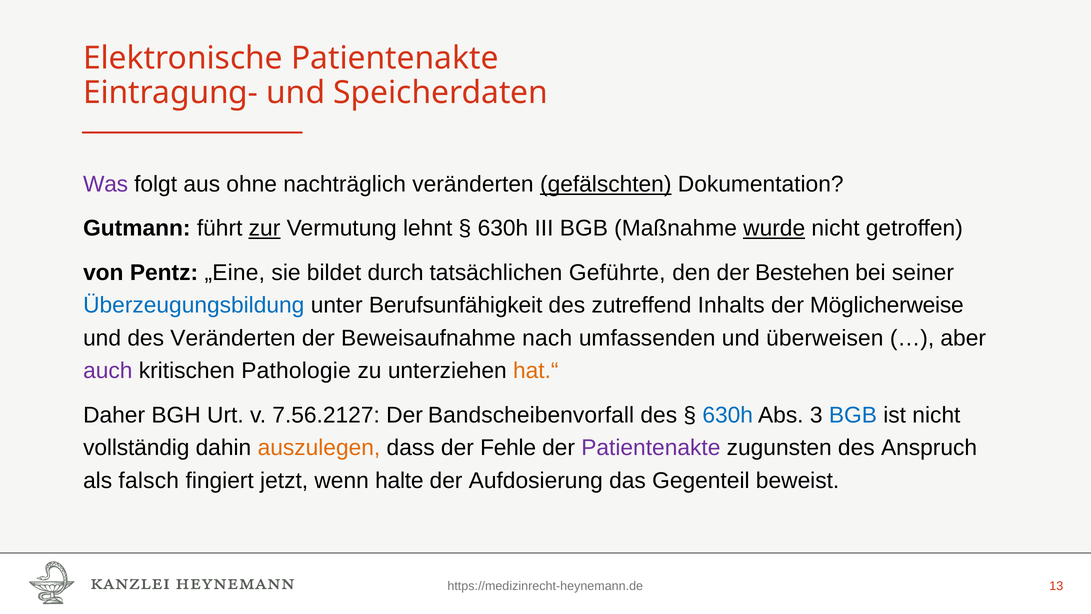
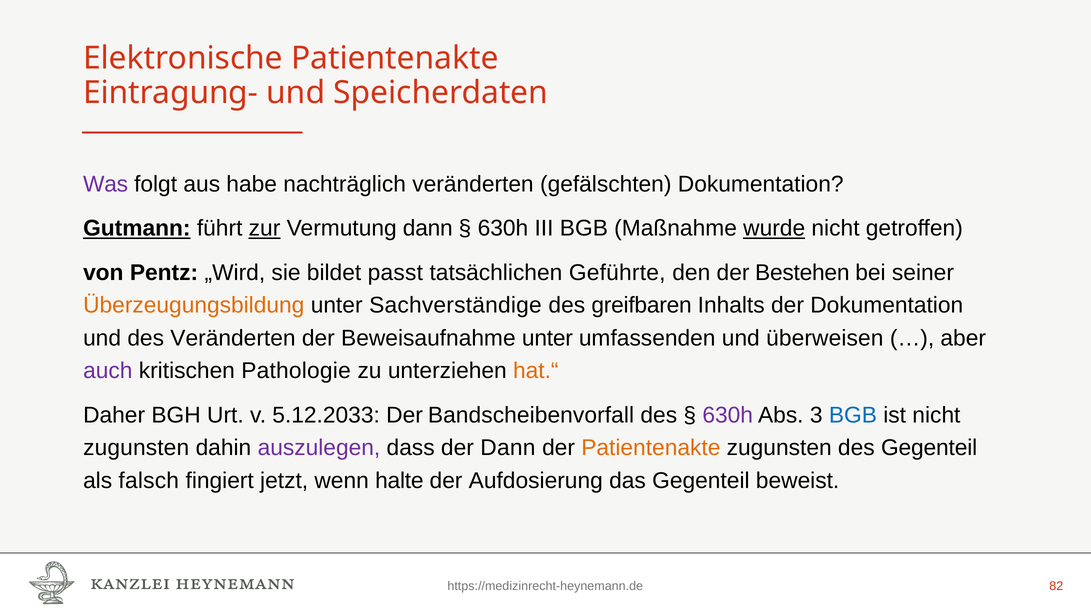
ohne: ohne -> habe (252, 184)
gefälschten underline: present -> none (606, 184)
Gutmann underline: none -> present (137, 228)
Vermutung lehnt: lehnt -> dann (428, 228)
„Eine: „Eine -> „Wird (235, 273)
durch: durch -> passt (395, 273)
Überzeugungsbildung colour: blue -> orange (194, 305)
Berufsunfähigkeit: Berufsunfähigkeit -> Sachverständige (455, 305)
zutreffend: zutreffend -> greifbaren (642, 305)
der Möglicherweise: Möglicherweise -> Dokumentation (887, 305)
Beweisaufnahme nach: nach -> unter (547, 338)
7.56.2127: 7.56.2127 -> 5.12.2033 (326, 415)
630h colour: blue -> purple (728, 415)
vollständig: vollständig -> zugunsten (136, 448)
auszulegen colour: orange -> purple (319, 448)
der Fehle: Fehle -> Dann (508, 448)
Patientenakte colour: purple -> orange (651, 448)
des Anspruch: Anspruch -> Gegenteil (929, 448)
13: 13 -> 82 (1056, 586)
